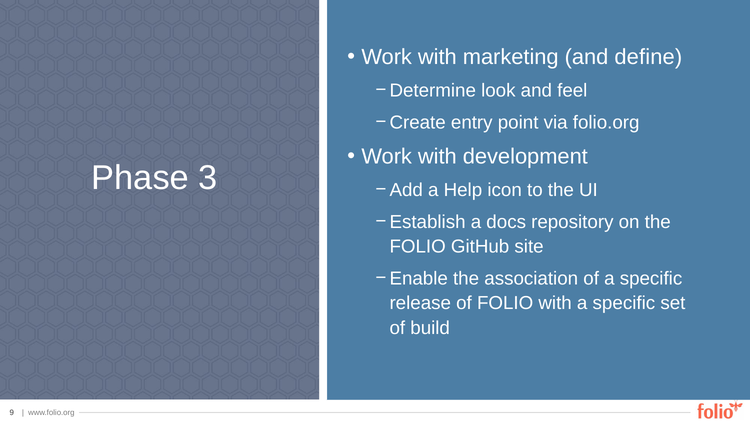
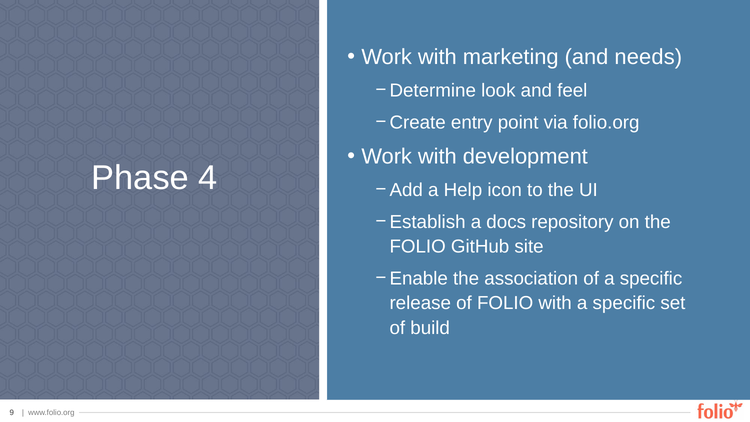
define: define -> needs (648, 57)
3: 3 -> 4 (208, 178)
